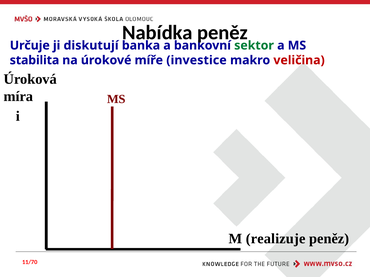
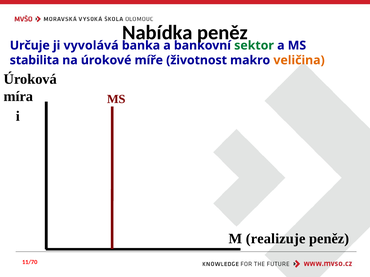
diskutují: diskutují -> vyvolává (91, 46)
investice: investice -> životnost (197, 60)
veličina colour: red -> orange (299, 60)
